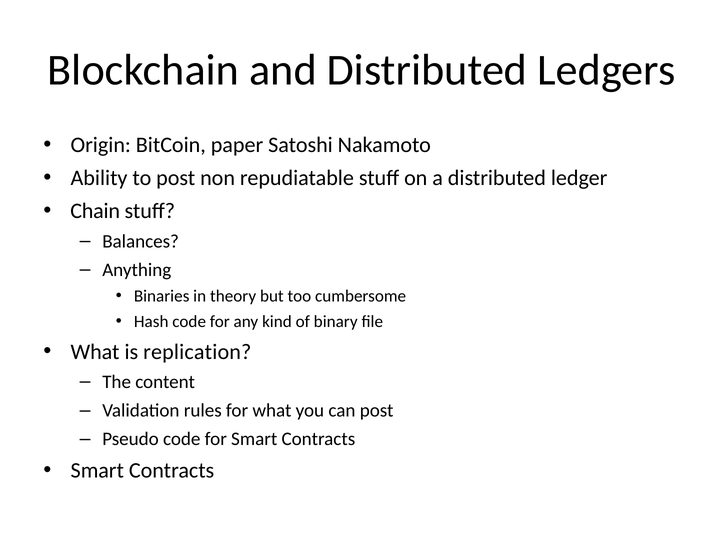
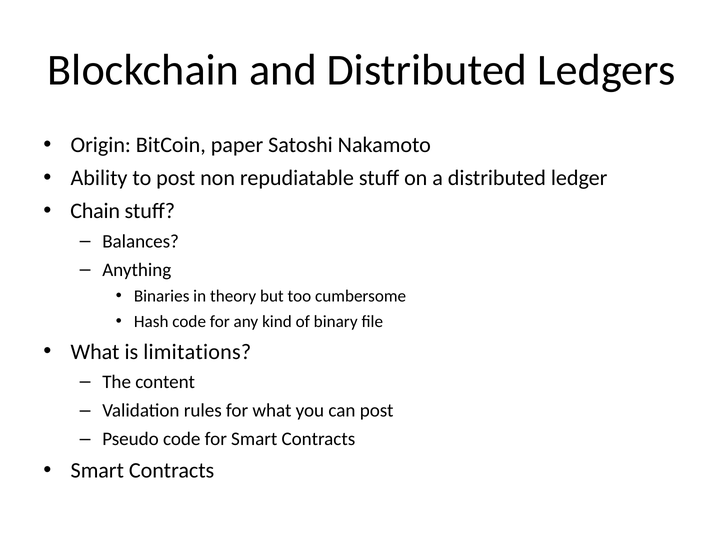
replication: replication -> limitations (197, 352)
